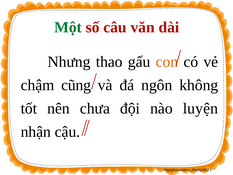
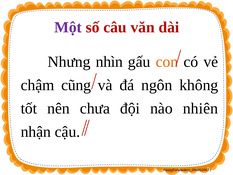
Một colour: green -> purple (68, 27)
thao: thao -> nhìn (109, 62)
luyện: luyện -> nhiên (200, 108)
